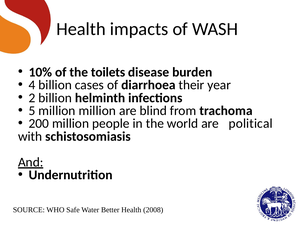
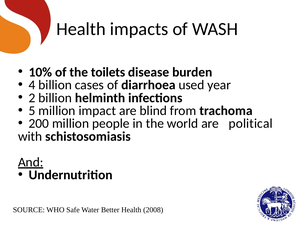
diarrhoea their: their -> used (191, 85)
million million: million -> impact (97, 111)
